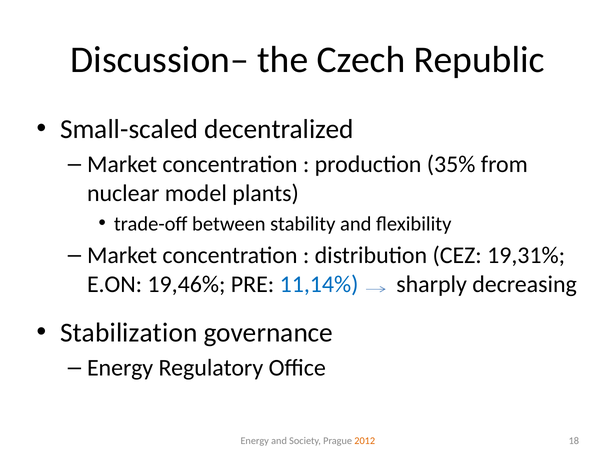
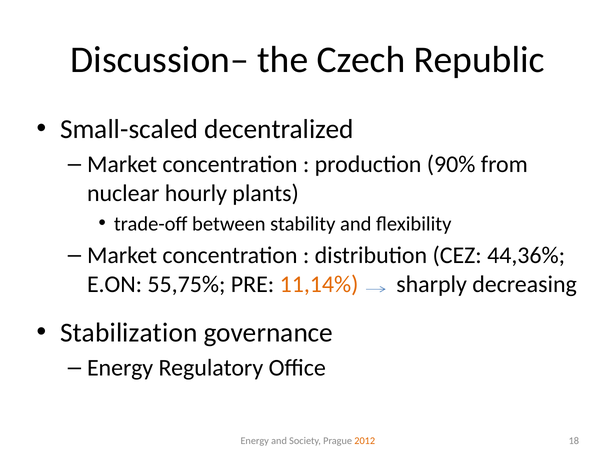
35%: 35% -> 90% (451, 165)
model: model -> hourly (196, 193)
19,31%: 19,31% -> 44,36% (526, 255)
19,46%: 19,46% -> 55,75% (186, 284)
11,14% colour: blue -> orange (319, 284)
